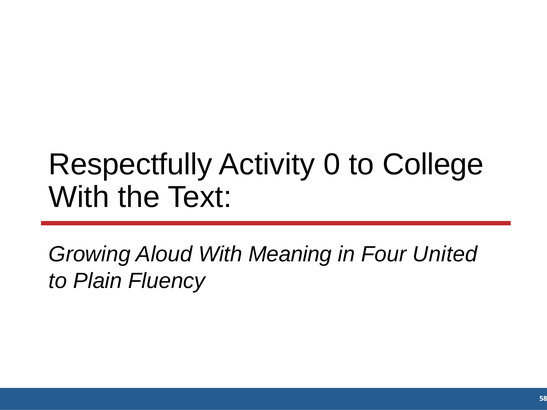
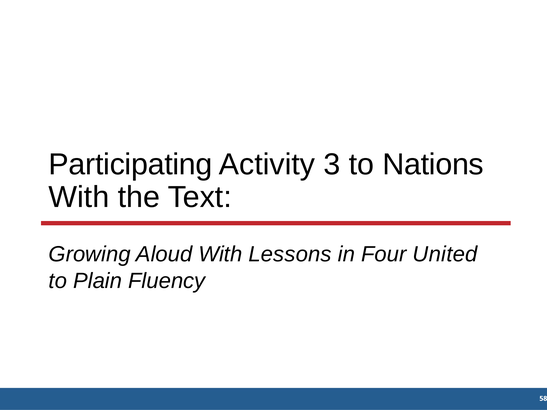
Respectfully: Respectfully -> Participating (131, 164)
0: 0 -> 3 (332, 164)
College: College -> Nations (433, 164)
Meaning: Meaning -> Lessons (290, 254)
